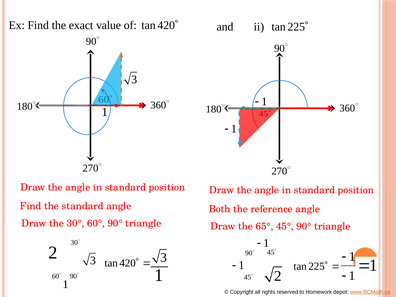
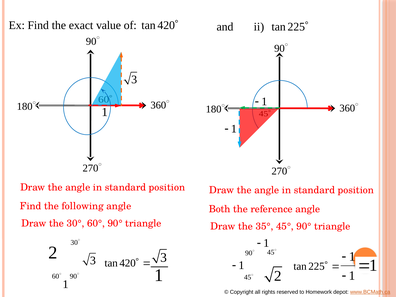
the standard: standard -> following (83, 206)
65°: 65° -> 35° (264, 226)
